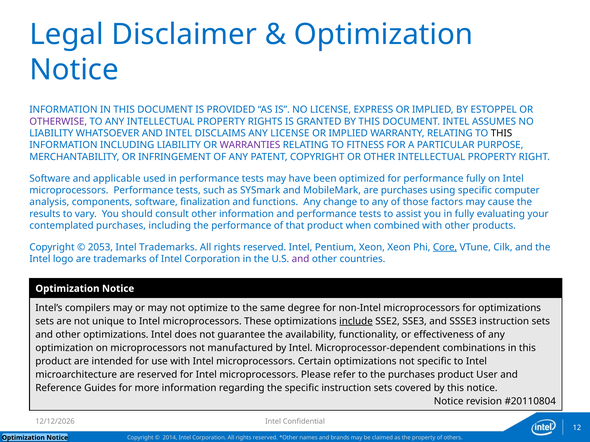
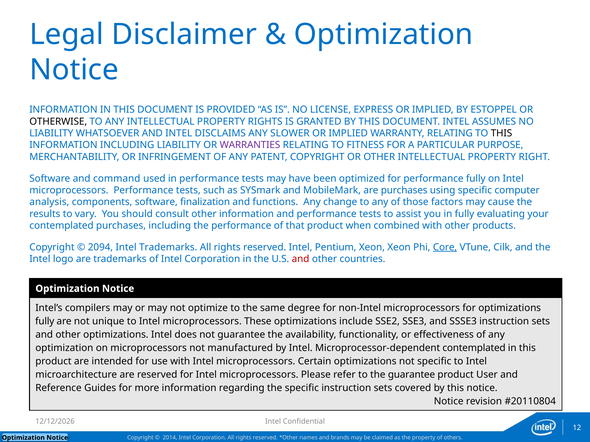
OTHERWISE colour: purple -> black (58, 122)
ANY LICENSE: LICENSE -> SLOWER (290, 133)
applicable: applicable -> command (117, 179)
2053: 2053 -> 2094 (100, 247)
and colour: purple -> red (301, 259)
sets: sets -> fully (45, 322)
include underline: present -> none (356, 322)
Microprocessor-dependent combinations: combinations -> contemplated (474, 348)
the purchases: purchases -> guarantee (412, 375)
